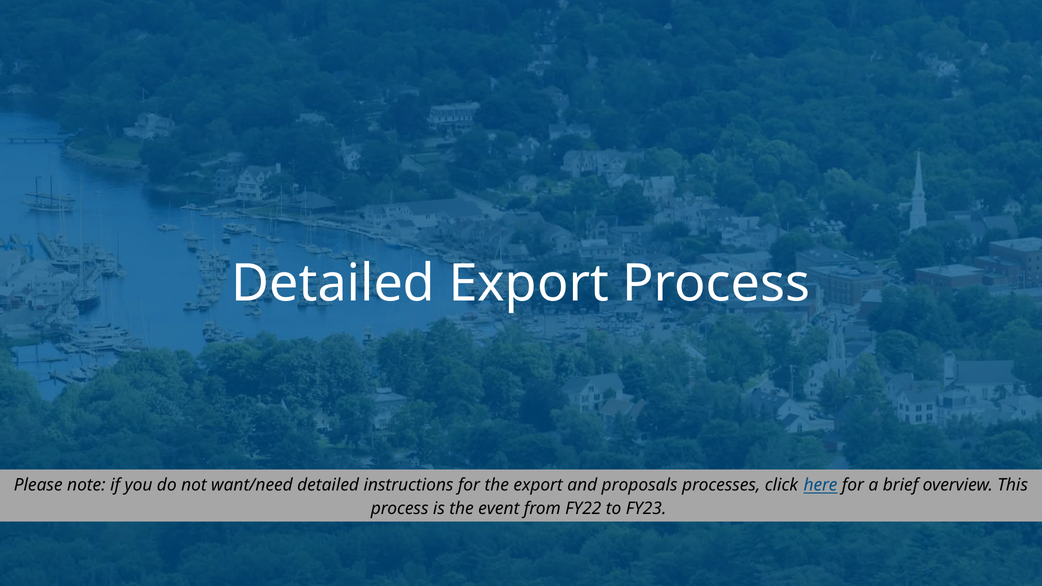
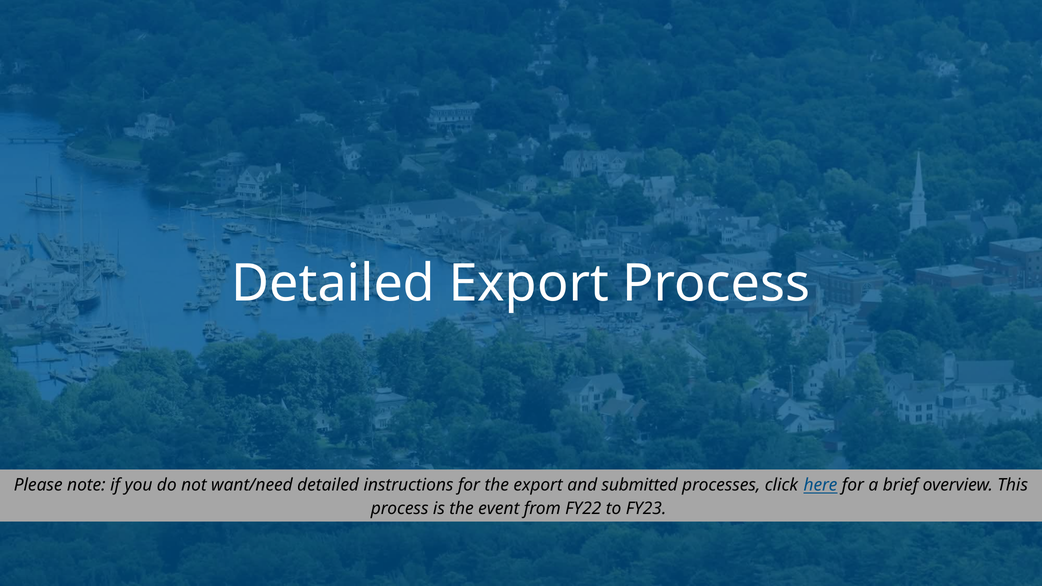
proposals: proposals -> submitted (640, 485)
